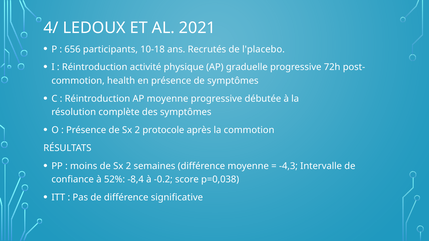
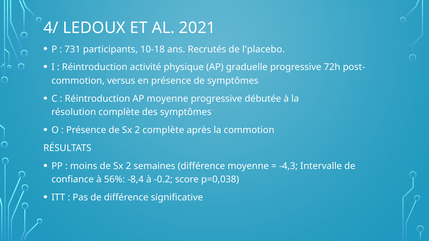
656: 656 -> 731 (73, 49)
health: health -> versus (121, 81)
2 protocole: protocole -> complète (163, 130)
52%: 52% -> 56% (115, 180)
